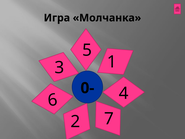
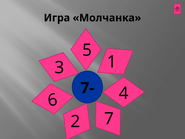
0-: 0- -> 7- (87, 88)
